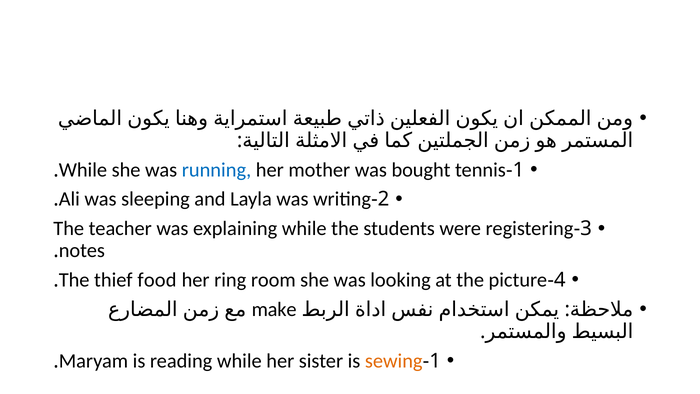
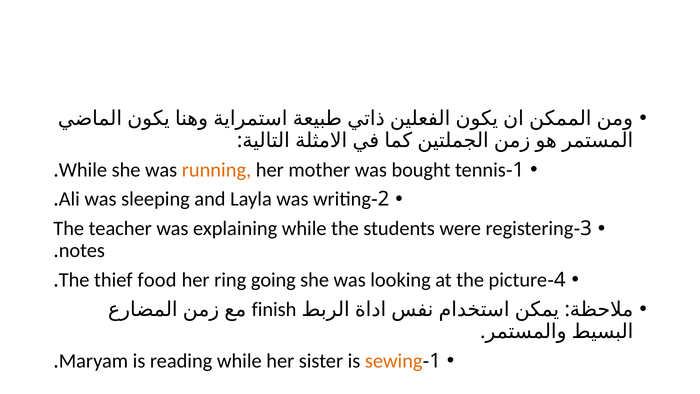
running colour: blue -> orange (217, 170)
room: room -> going (273, 280)
make: make -> finish (274, 309)
